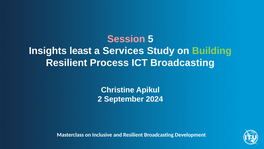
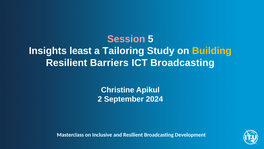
Services: Services -> Tailoring (123, 51)
Building colour: light green -> yellow (212, 51)
Process: Process -> Barriers (109, 63)
